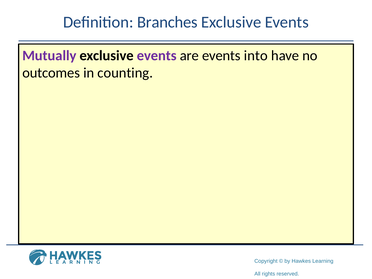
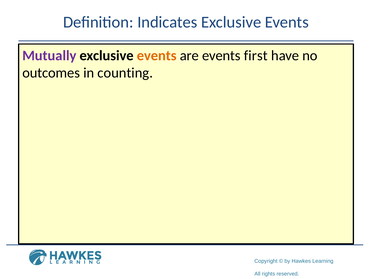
Branches: Branches -> Indicates (167, 22)
events colour: purple -> orange (157, 56)
into: into -> first (256, 56)
